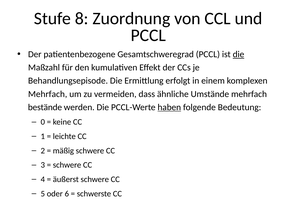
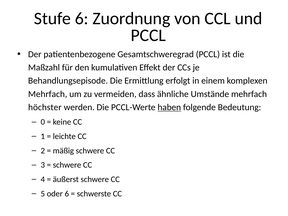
Stufe 8: 8 -> 6 (82, 18)
die underline: present -> none (239, 54)
bestände: bestände -> höchster (45, 107)
